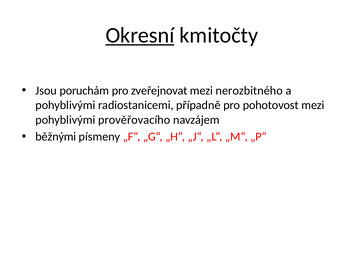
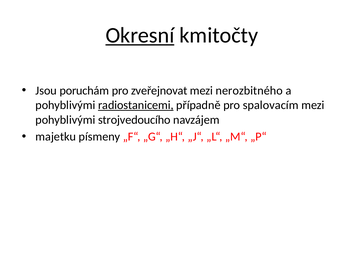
radiostanicemi underline: none -> present (136, 105)
pohotovost: pohotovost -> spalovacím (271, 105)
prověřovacího: prověřovacího -> strojvedoucího (134, 120)
běžnými: běžnými -> majetku (56, 137)
